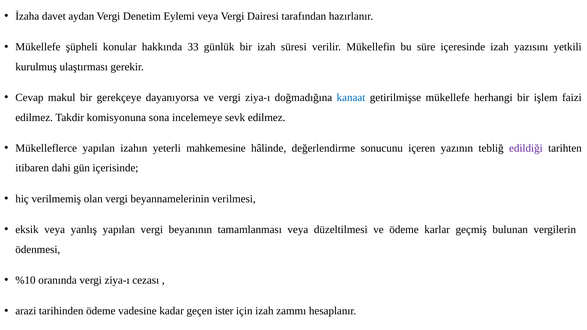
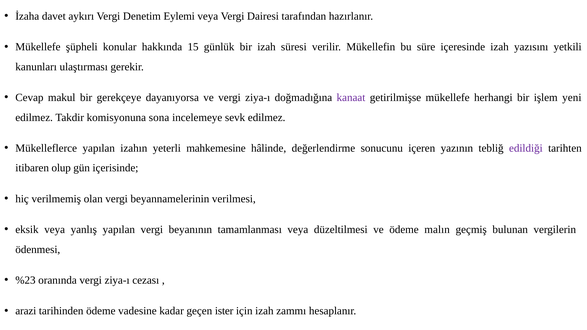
aydan: aydan -> aykırı (81, 16)
33: 33 -> 15 (193, 47)
kurulmuş: kurulmuş -> kanunları (36, 67)
kanaat colour: blue -> purple (351, 98)
faizi: faizi -> yeni (572, 98)
dahi: dahi -> olup (61, 168)
karlar: karlar -> malın (437, 230)
%10: %10 -> %23 (25, 280)
